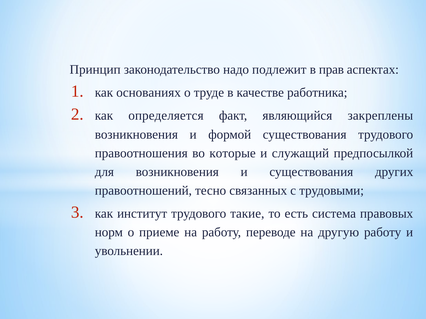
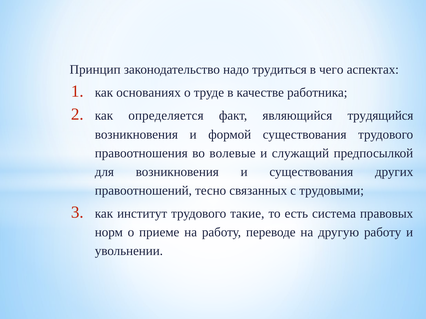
подлежит: подлежит -> трудиться (279, 70)
прав: прав -> чего (331, 70)
закреплены: закреплены -> трудящийся (380, 116)
которые: которые -> волевые (233, 153)
